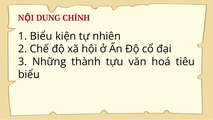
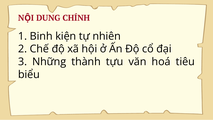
1 Biểu: Biểu -> Binh (41, 36)
